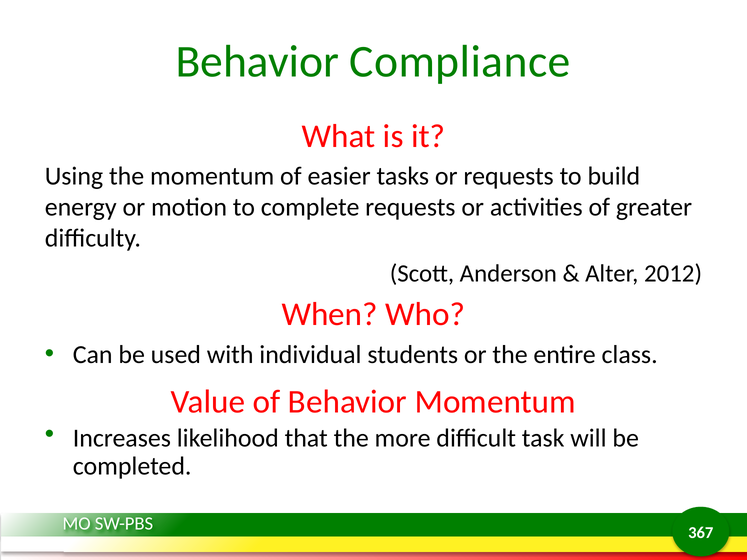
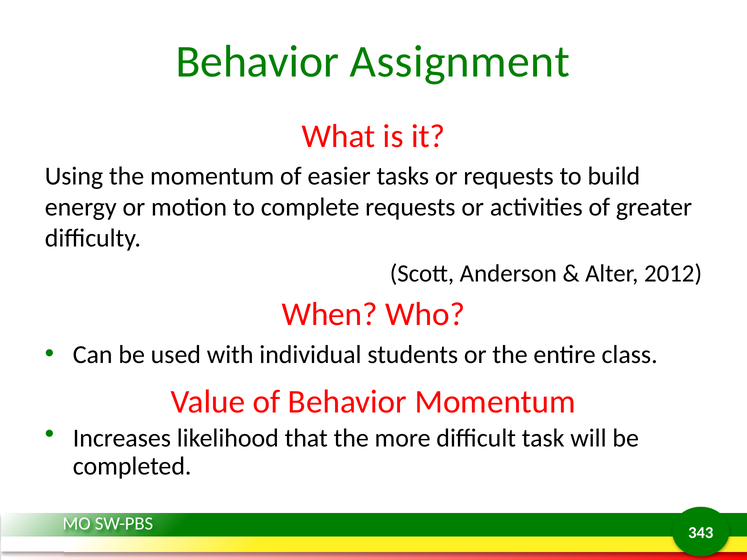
Compliance: Compliance -> Assignment (460, 62)
367: 367 -> 343 (701, 533)
